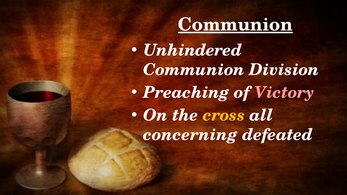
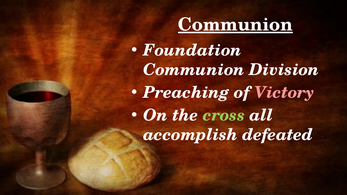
Unhindered: Unhindered -> Foundation (192, 50)
cross colour: yellow -> light green (224, 115)
concerning: concerning -> accomplish (190, 135)
